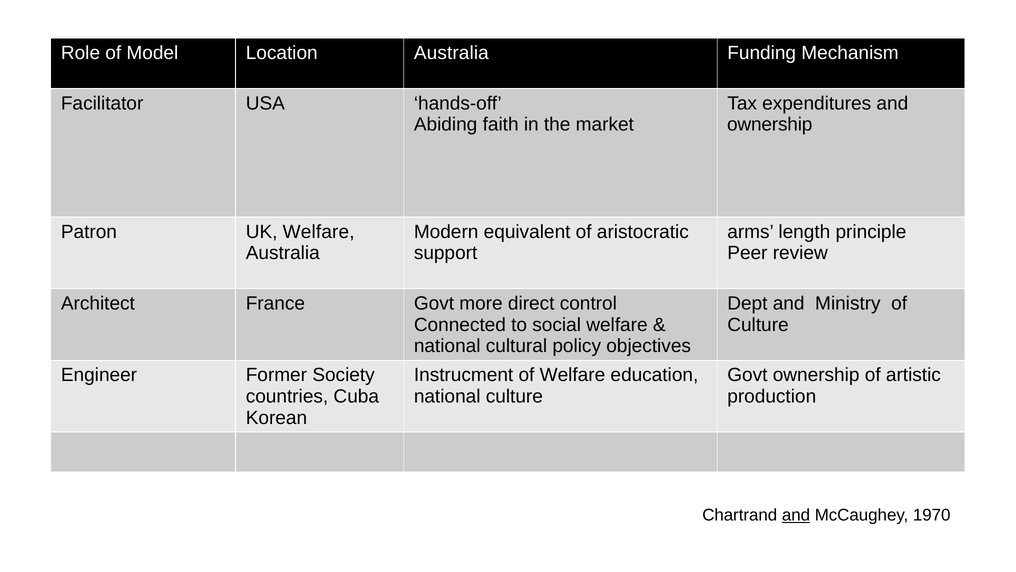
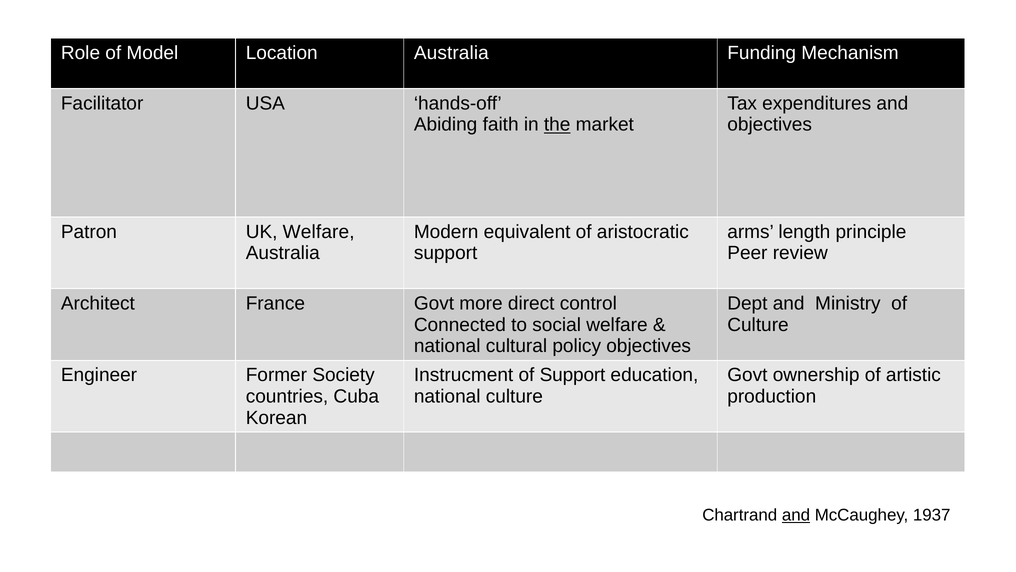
the underline: none -> present (557, 125)
ownership: ownership -> objectives (770, 125)
of Welfare: Welfare -> Support (573, 375)
1970: 1970 -> 1937 (932, 515)
